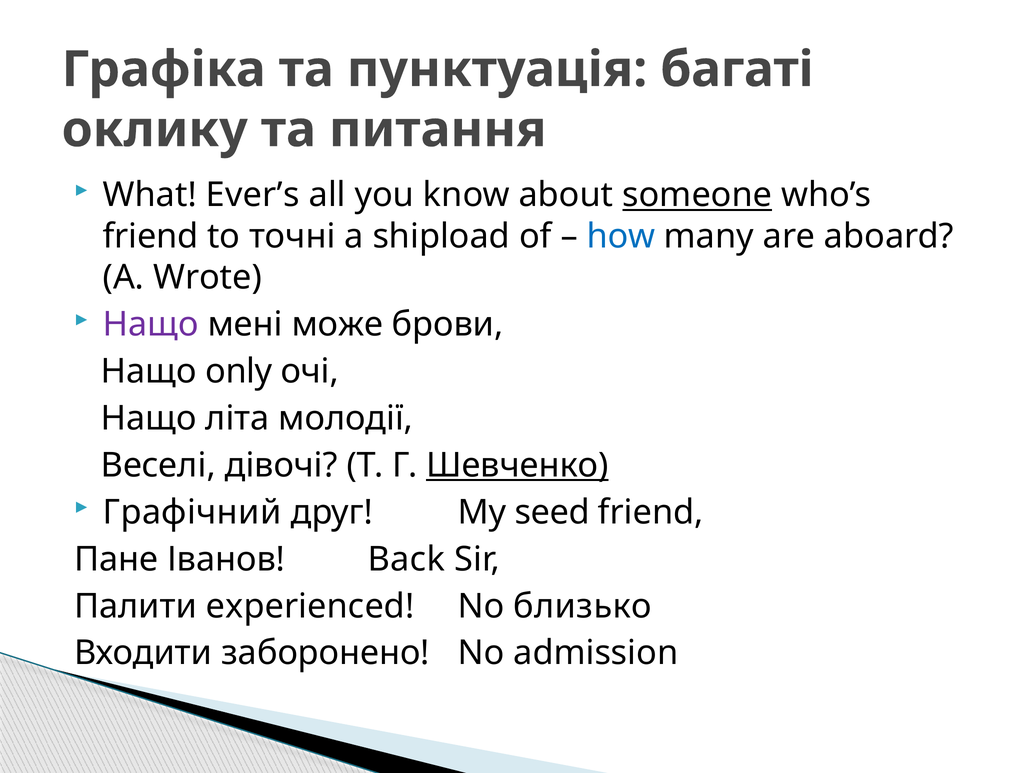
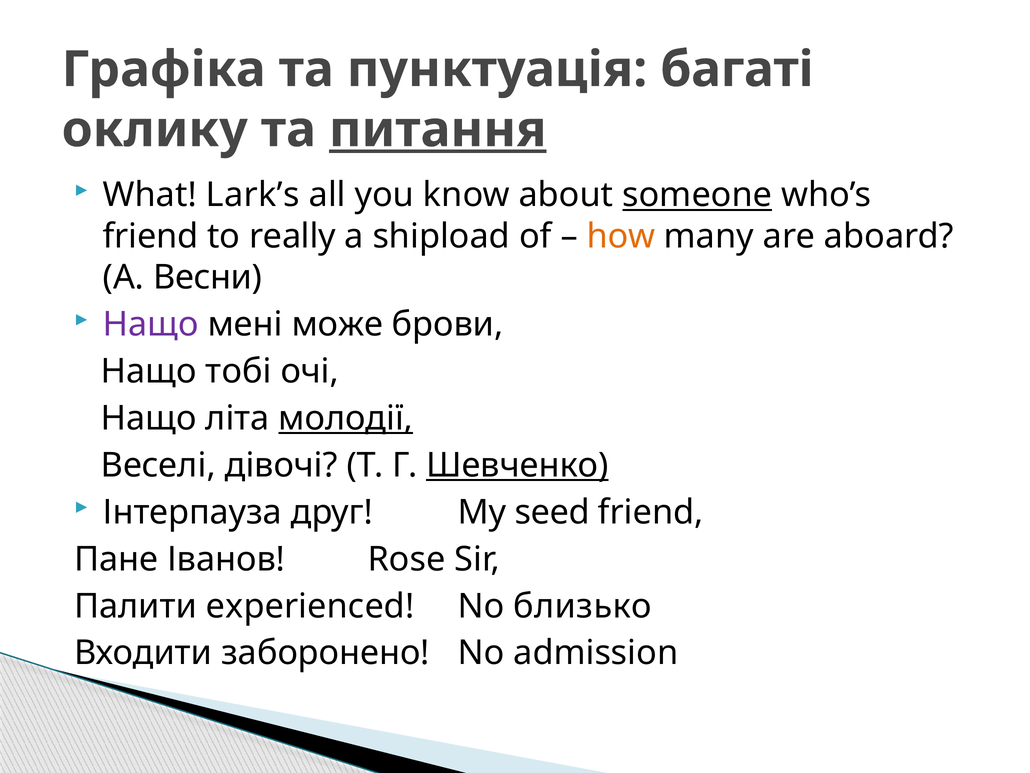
питання underline: none -> present (438, 130)
Ever’s: Ever’s -> Lark’s (253, 195)
точні: точні -> really (292, 236)
how colour: blue -> orange (621, 236)
Wrote: Wrote -> Весни (208, 277)
only: only -> тобі (239, 371)
молодії underline: none -> present (346, 418)
Графічний: Графічний -> Інтерпауза (192, 512)
Back: Back -> Rose (407, 559)
